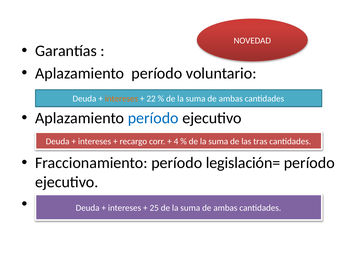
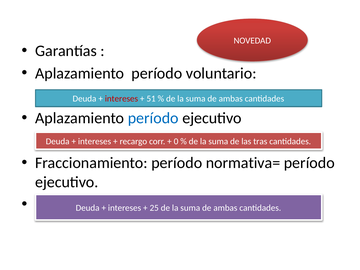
intereses colour: orange -> red (121, 99)
22: 22 -> 51 (151, 99)
4: 4 -> 0 (176, 141)
legislación=: legislación= -> normativa= (243, 163)
